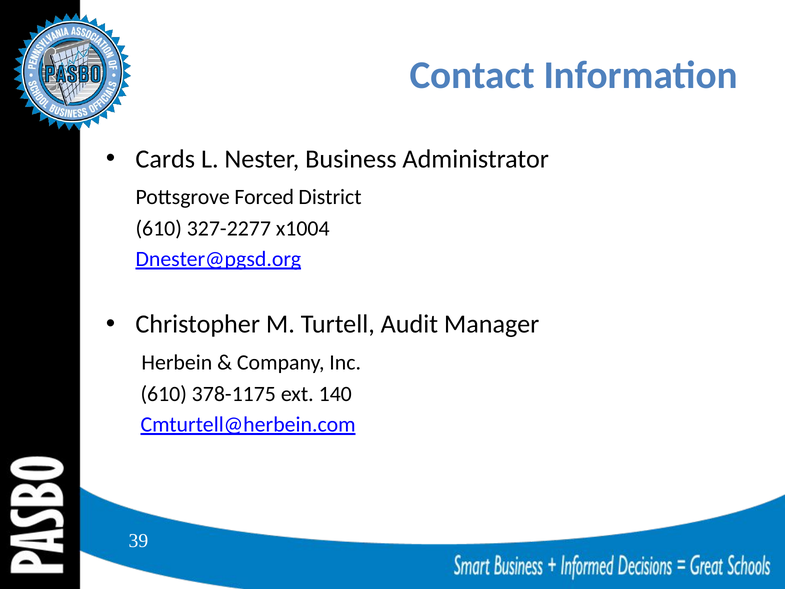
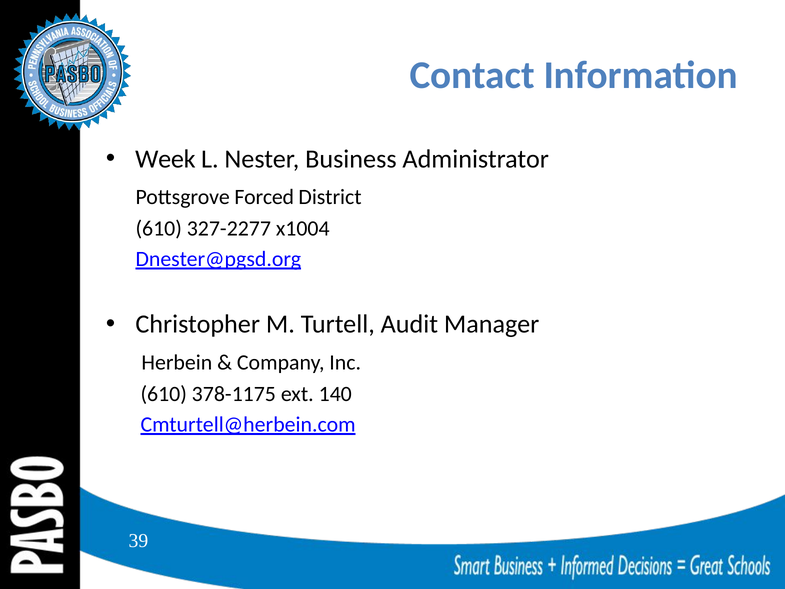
Cards: Cards -> Week (165, 159)
